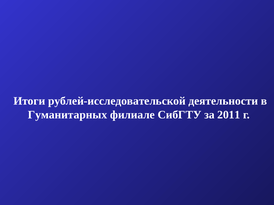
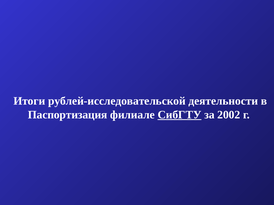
Гуманитарных: Гуманитарных -> Паспортизация (68, 115)
СибГТУ underline: none -> present (180, 115)
2011: 2011 -> 2002 (229, 115)
